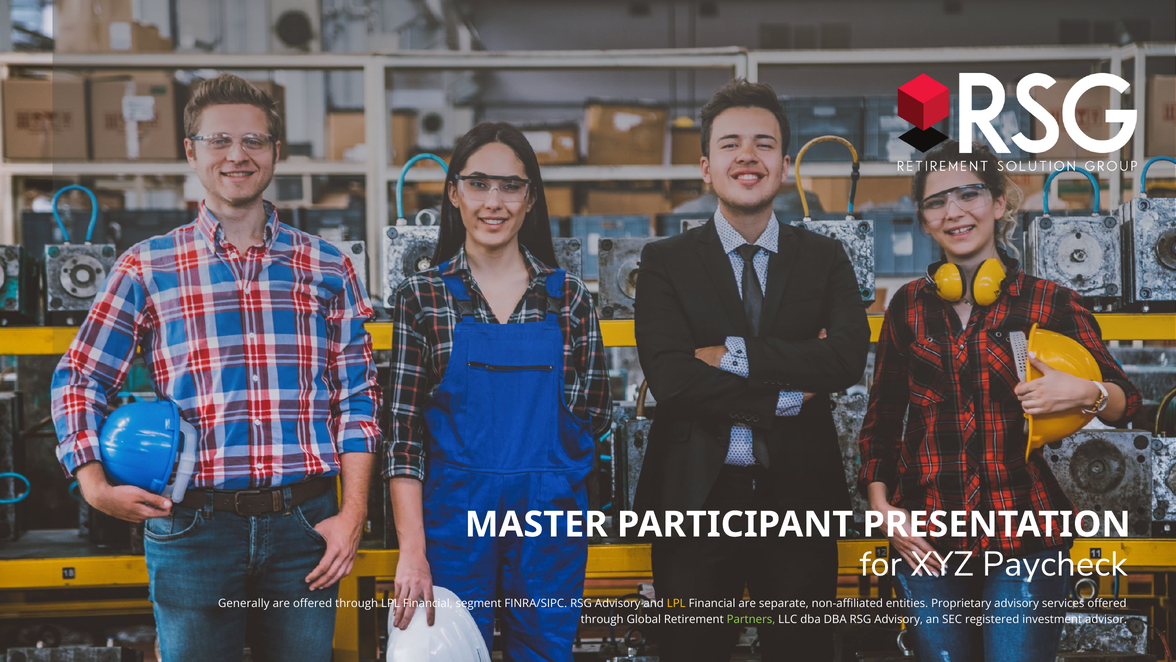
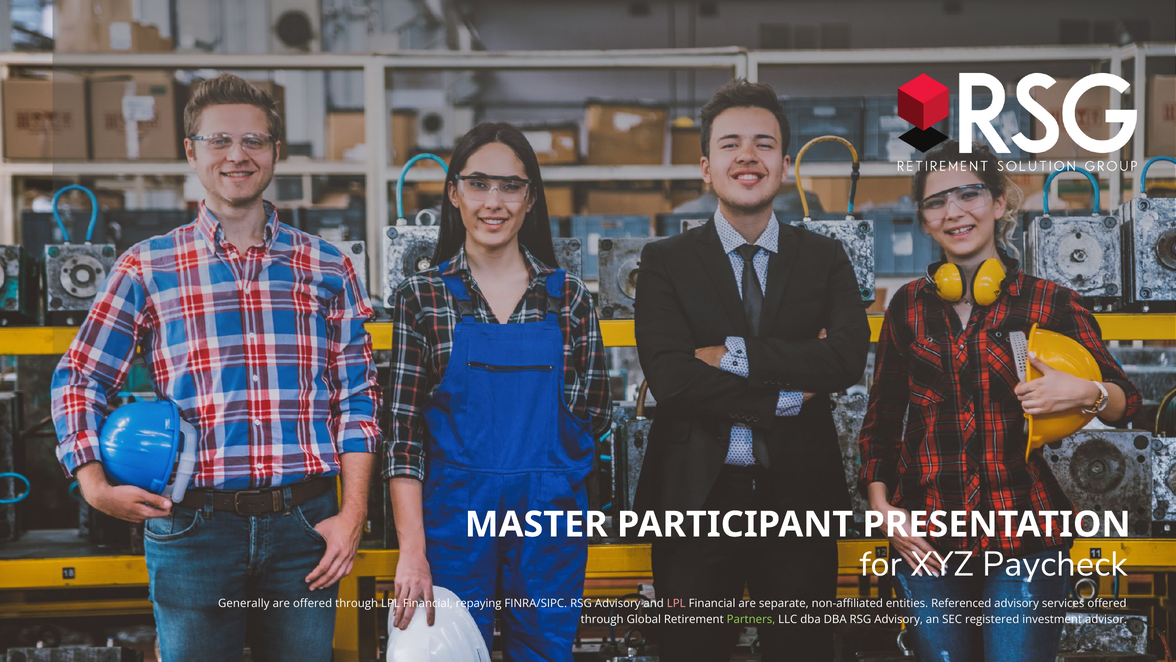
segment: segment -> repaying (479, 603)
LPL colour: yellow -> pink (676, 603)
Proprietary: Proprietary -> Referenced (961, 603)
